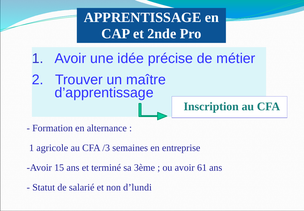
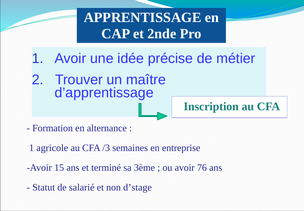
61: 61 -> 76 (202, 167)
d’lundi: d’lundi -> d’stage (138, 187)
